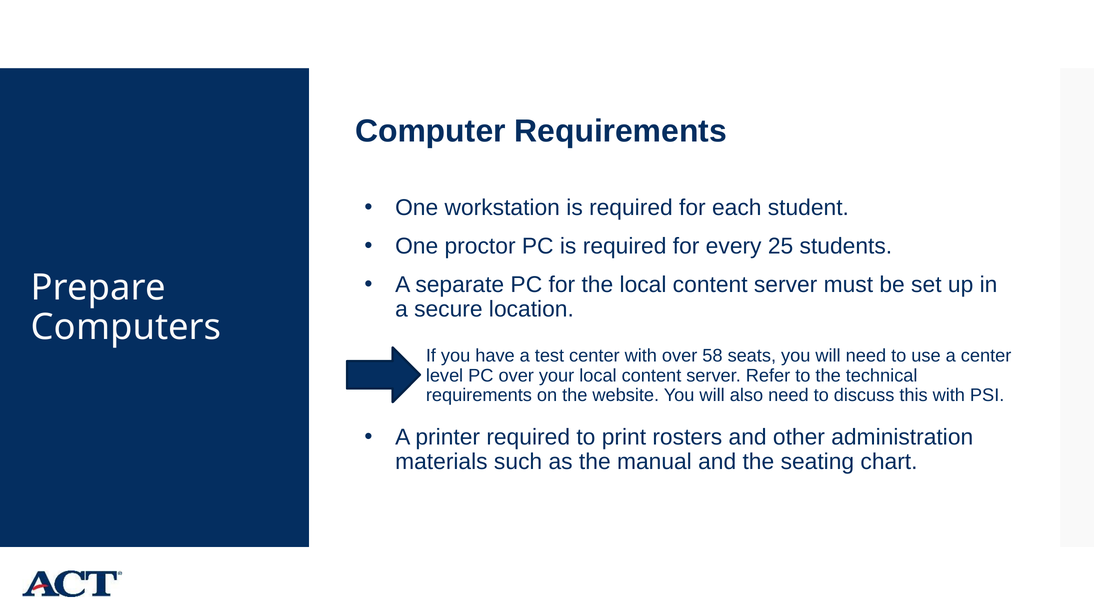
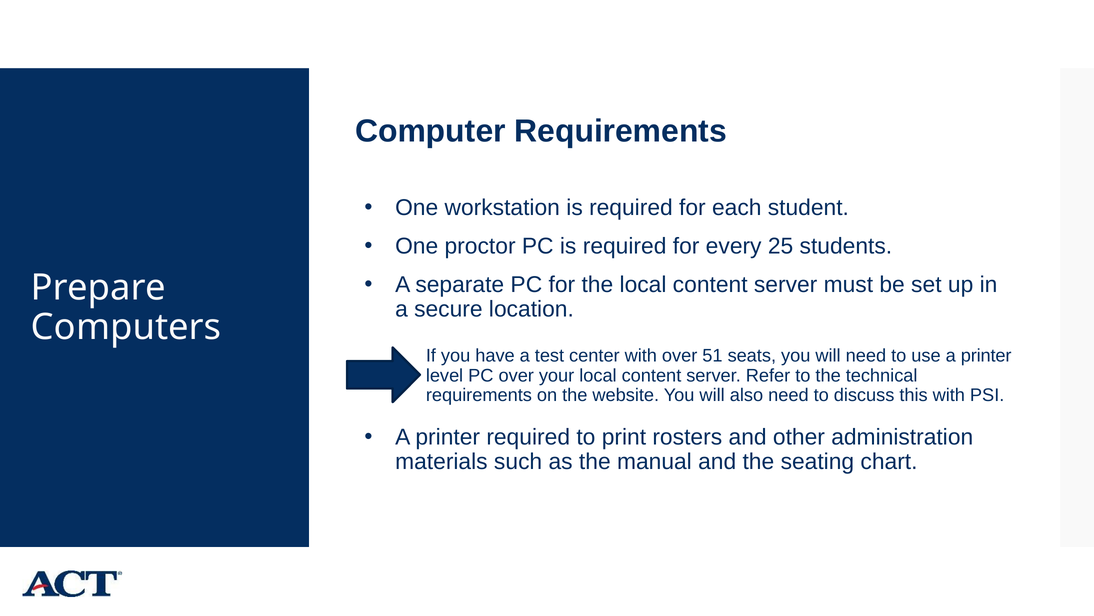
58: 58 -> 51 (712, 356)
use a center: center -> printer (986, 356)
